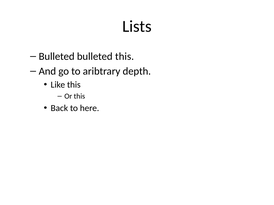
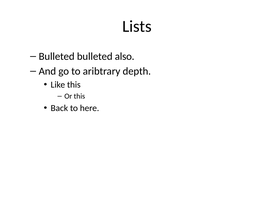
bulleted this: this -> also (125, 56)
